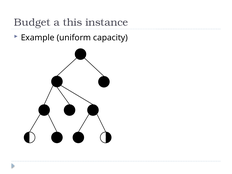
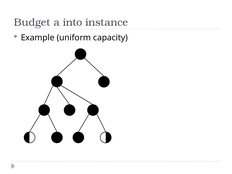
this: this -> into (73, 22)
